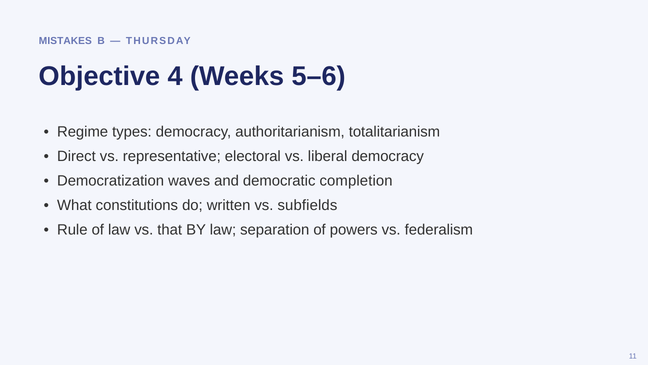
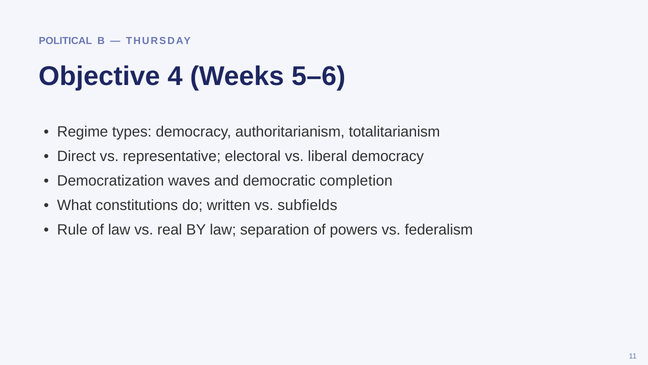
MISTAKES: MISTAKES -> POLITICAL (65, 41)
that: that -> real (170, 230)
